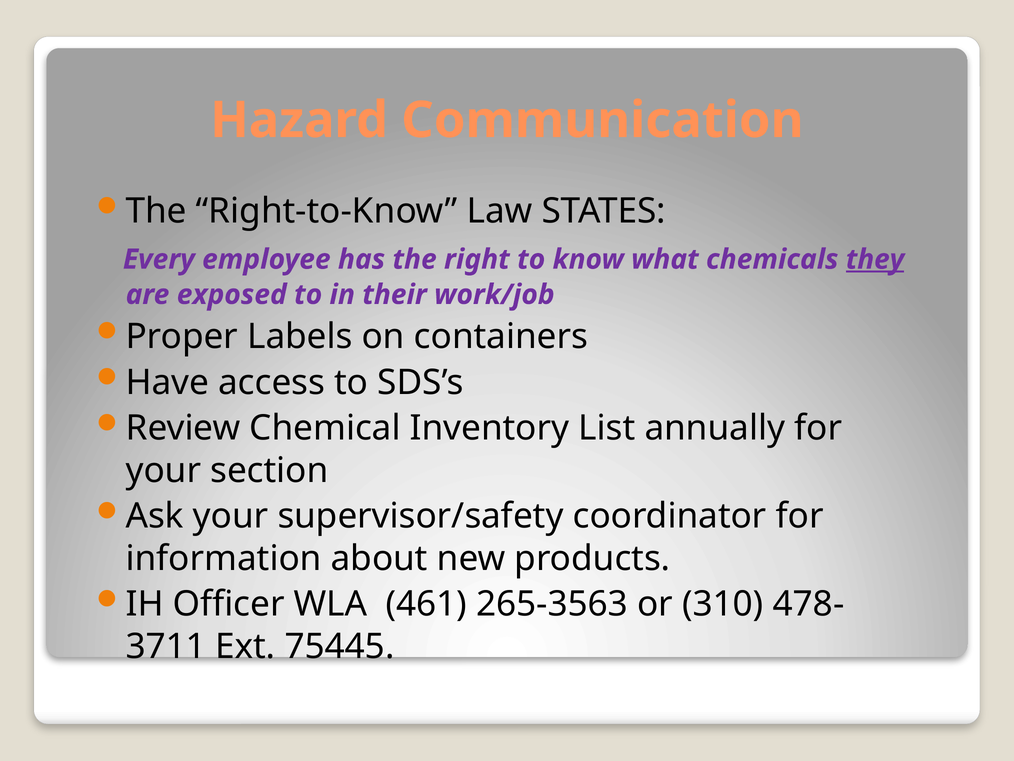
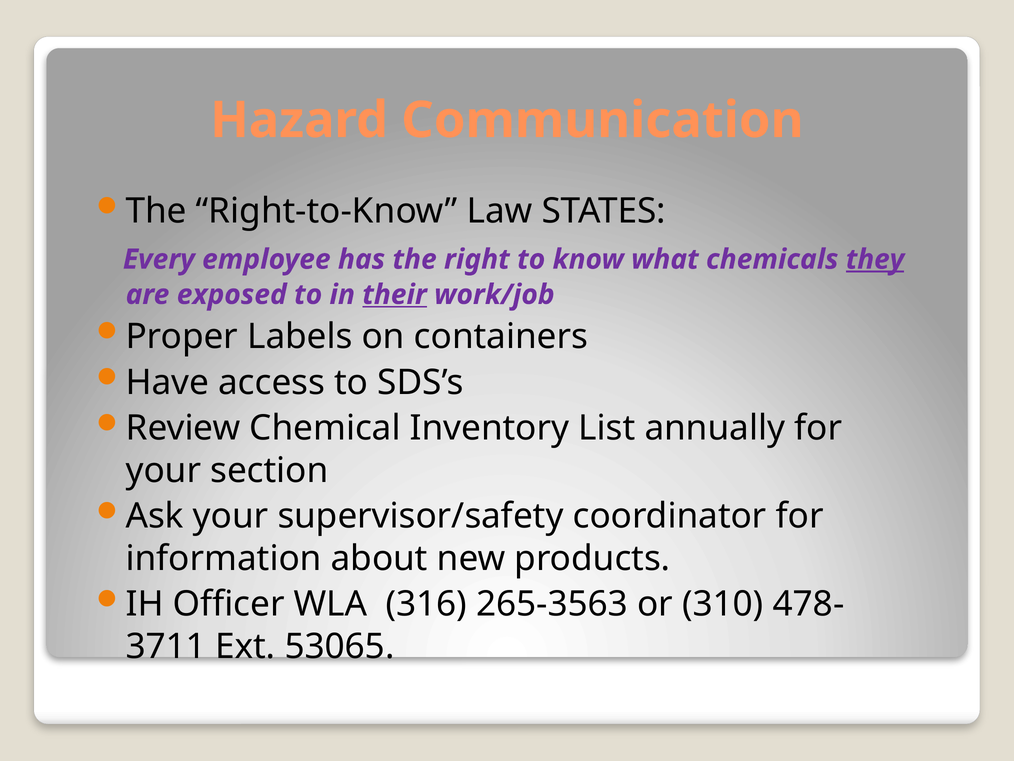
their underline: none -> present (395, 294)
461: 461 -> 316 (426, 604)
75445: 75445 -> 53065 (340, 646)
